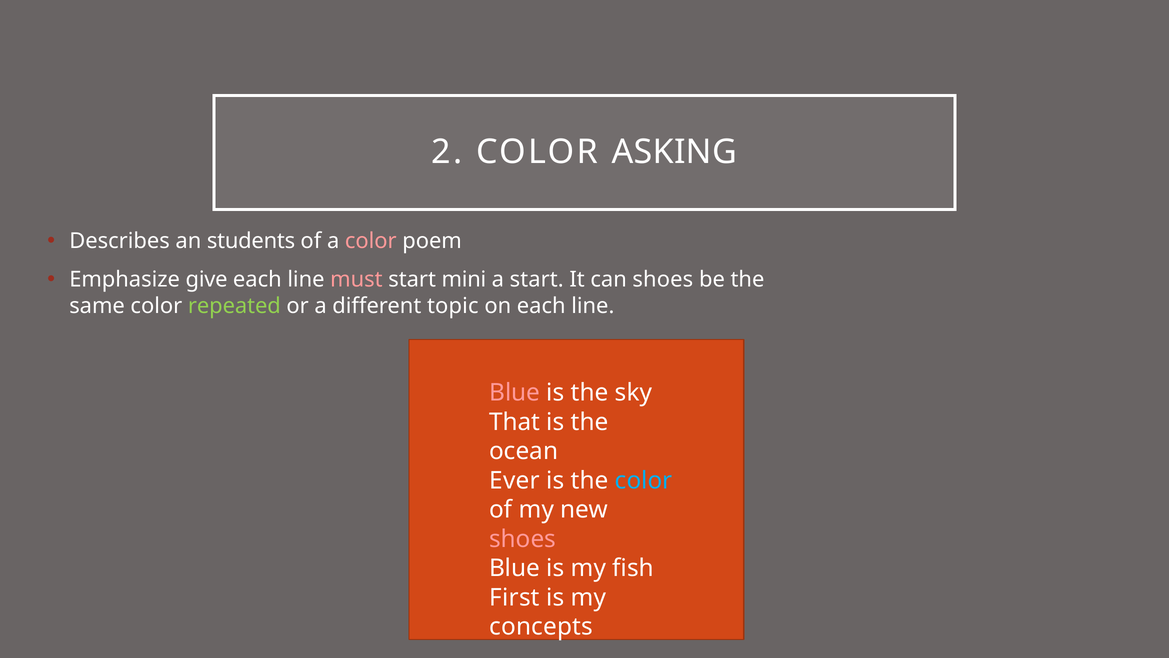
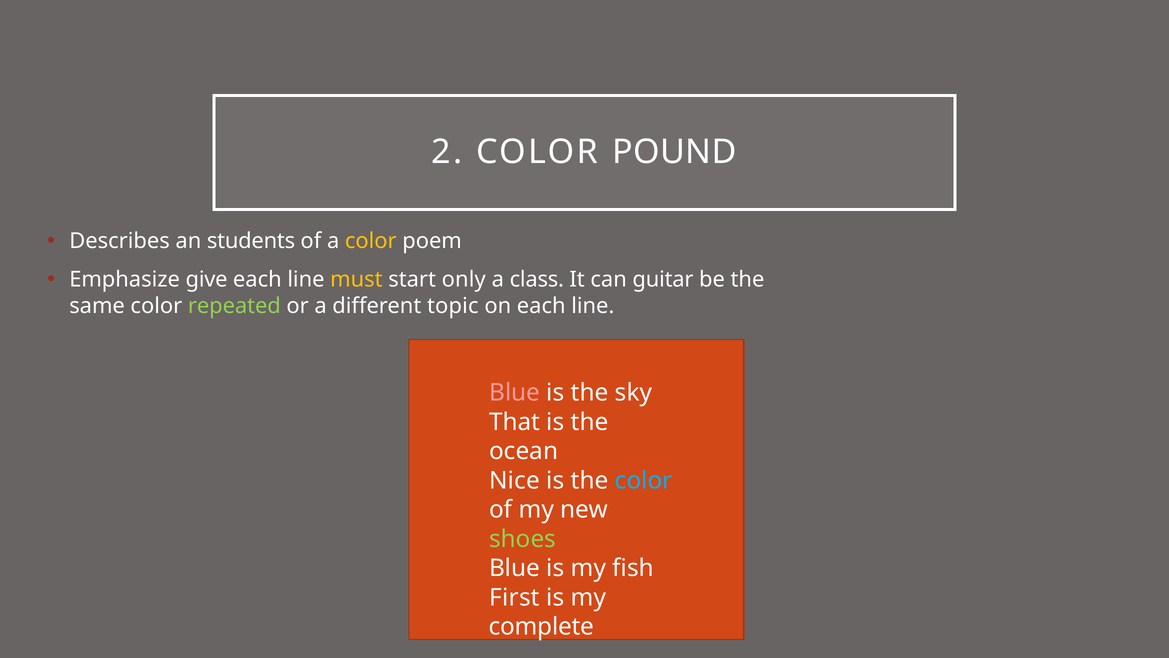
ASKING: ASKING -> POUND (674, 152)
color colour: pink -> yellow (371, 241)
must colour: pink -> yellow (356, 279)
mini: mini -> only (464, 279)
a start: start -> class (537, 279)
can shoes: shoes -> guitar (663, 279)
Ever: Ever -> Nice (515, 480)
shoes colour: pink -> light green (523, 539)
concepts: concepts -> complete (541, 626)
